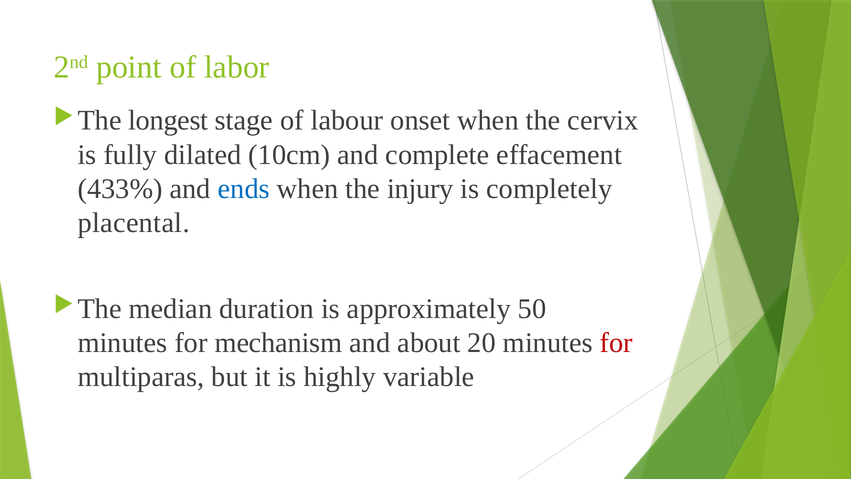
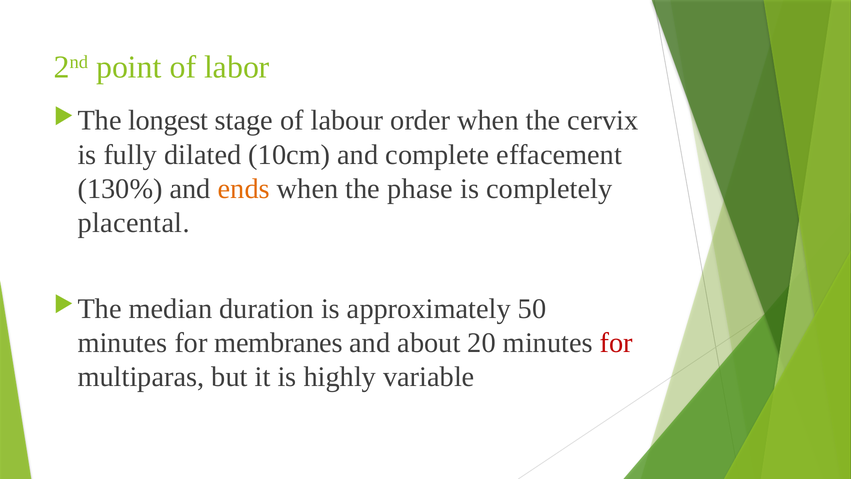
onset: onset -> order (420, 121)
433%: 433% -> 130% (120, 189)
ends colour: blue -> orange (244, 189)
injury: injury -> phase (420, 189)
mechanism: mechanism -> membranes (279, 343)
